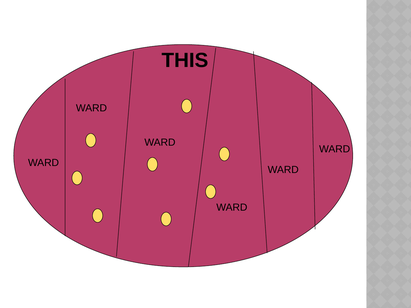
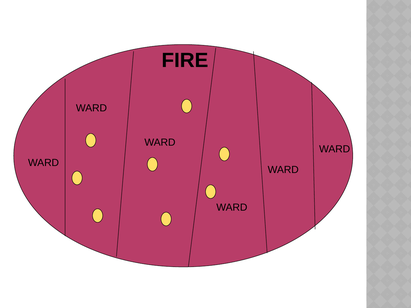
THIS: THIS -> FIRE (185, 60)
